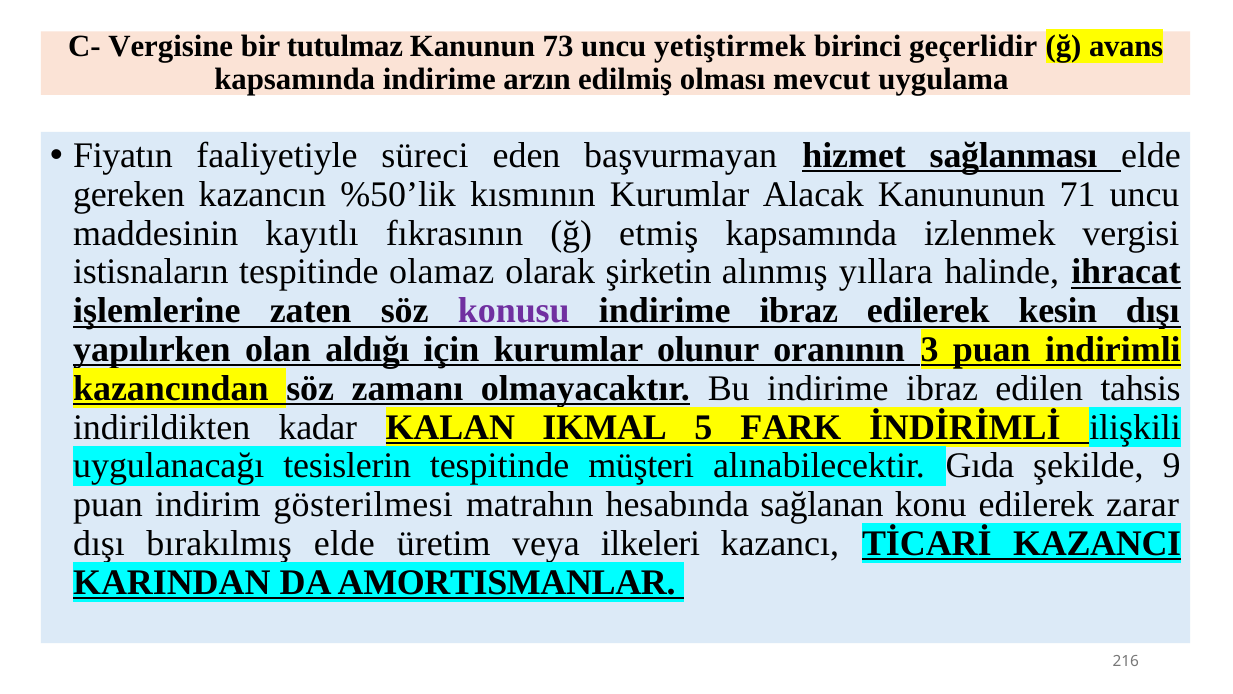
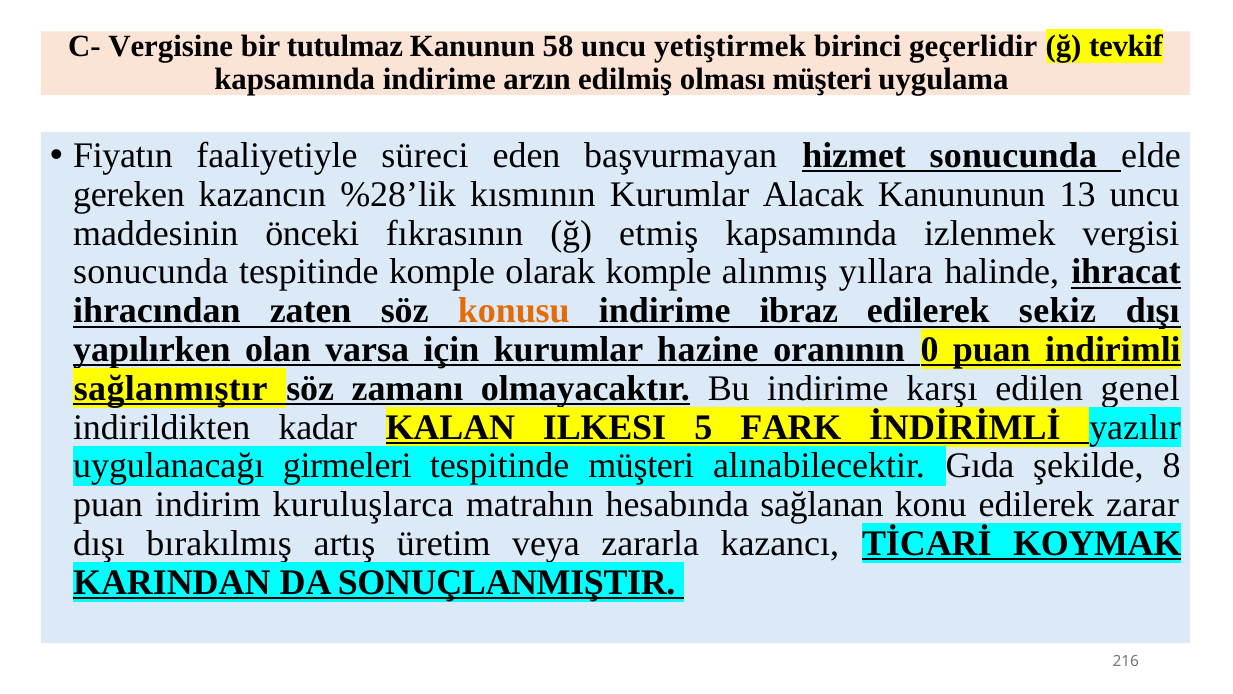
73: 73 -> 58 (558, 46)
avans: avans -> tevkif (1126, 46)
olması mevcut: mevcut -> müşteri (822, 79)
hizmet sağlanması: sağlanması -> sonucunda (1013, 155)
%50’lik: %50’lik -> %28’lik (398, 194)
71: 71 -> 13 (1078, 194)
kayıtlı: kayıtlı -> önceki (312, 233)
istisnaların: istisnaların -> sonucunda (151, 272)
tespitinde olamaz: olamaz -> komple (442, 272)
olarak şirketin: şirketin -> komple (659, 272)
işlemlerine: işlemlerine -> ihracından (157, 311)
konusu colour: purple -> orange (514, 311)
kesin: kesin -> sekiz (1058, 311)
aldığı: aldığı -> varsa (367, 349)
olunur: olunur -> hazine (708, 349)
3: 3 -> 0 (930, 349)
kazancından: kazancından -> sağlanmıştır (171, 388)
Bu indirime ibraz: ibraz -> karşı (942, 388)
tahsis: tahsis -> genel (1140, 388)
IKMAL: IKMAL -> ILKESI (605, 427)
ilişkili: ilişkili -> yazılır (1135, 427)
tesislerin: tesislerin -> girmeleri (347, 466)
9: 9 -> 8 (1172, 466)
gösterilmesi: gösterilmesi -> kuruluşlarca (363, 504)
bırakılmış elde: elde -> artış (344, 543)
ilkeleri: ilkeleri -> zararla (650, 543)
KAZANCI: KAZANCI -> KOYMAK (1097, 543)
AMORTISMANLAR: AMORTISMANLAR -> SONUÇLANMIŞTIR (507, 582)
